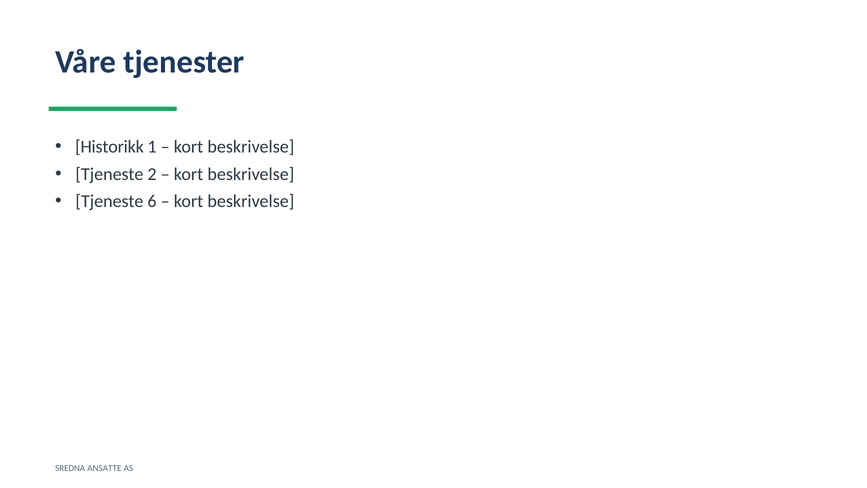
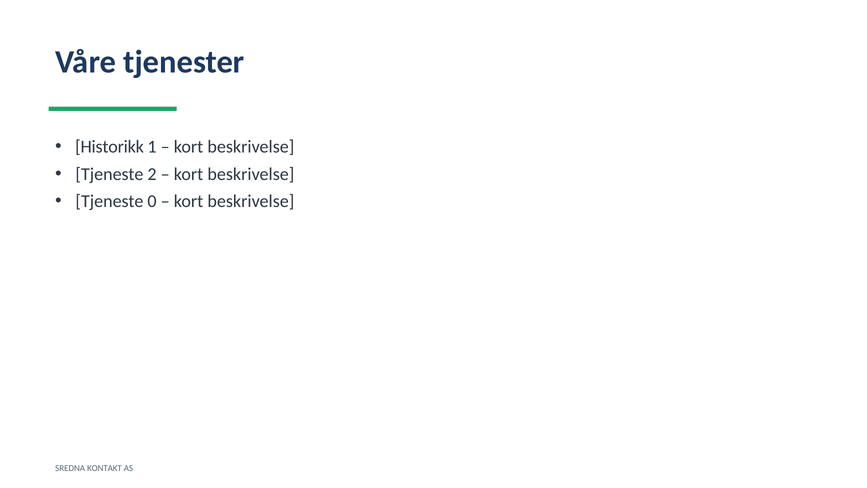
6: 6 -> 0 (152, 201)
ANSATTE: ANSATTE -> KONTAKT (104, 468)
